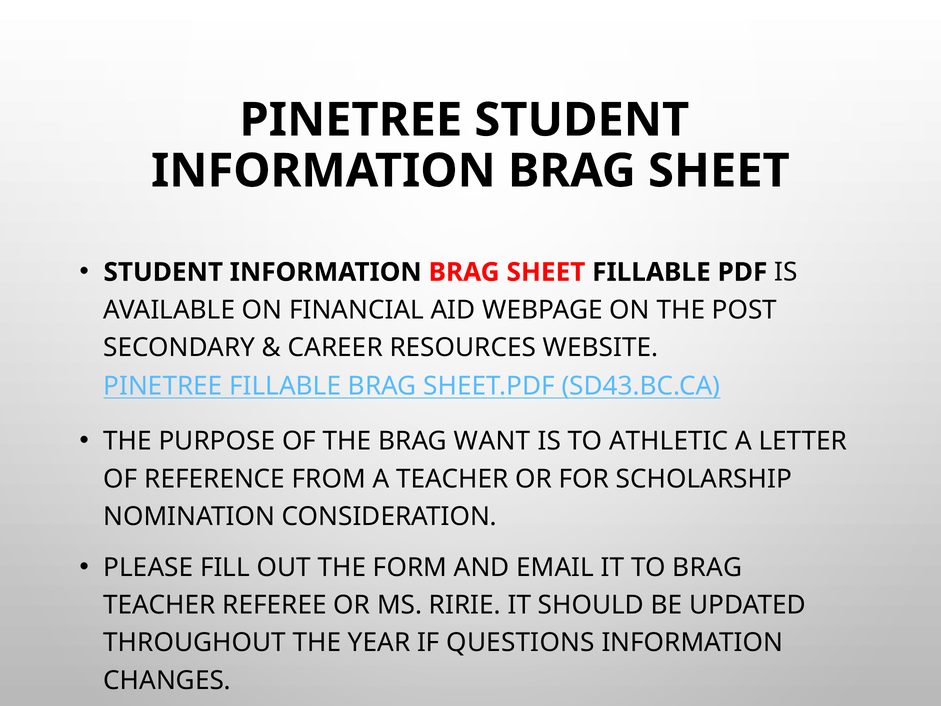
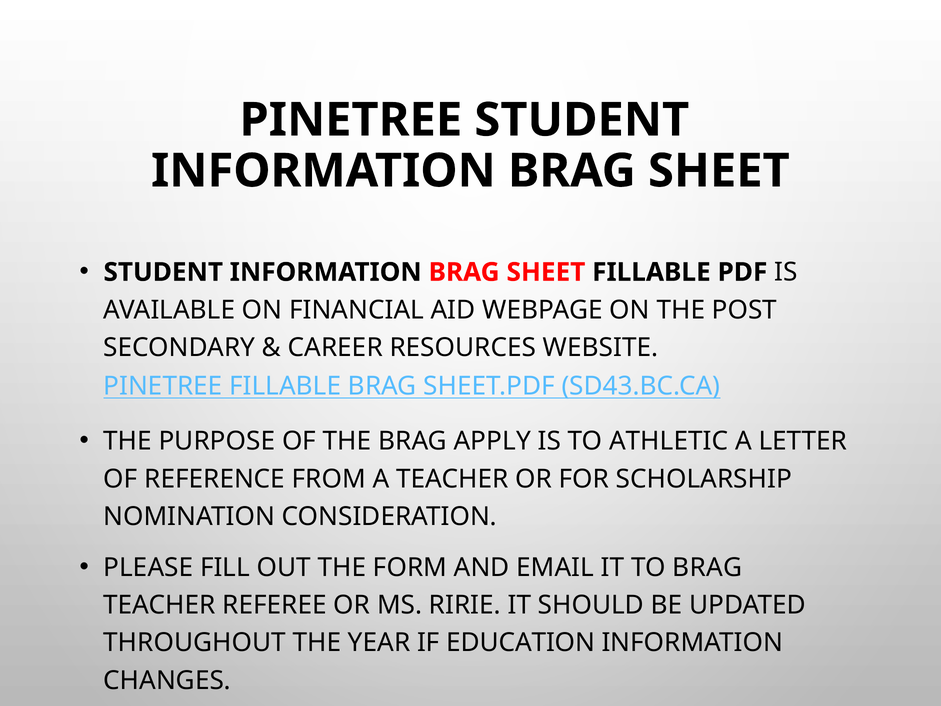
WANT: WANT -> APPLY (492, 441)
QUESTIONS: QUESTIONS -> EDUCATION (521, 643)
